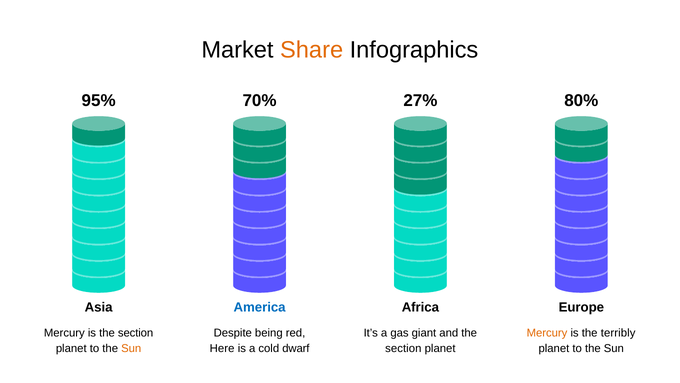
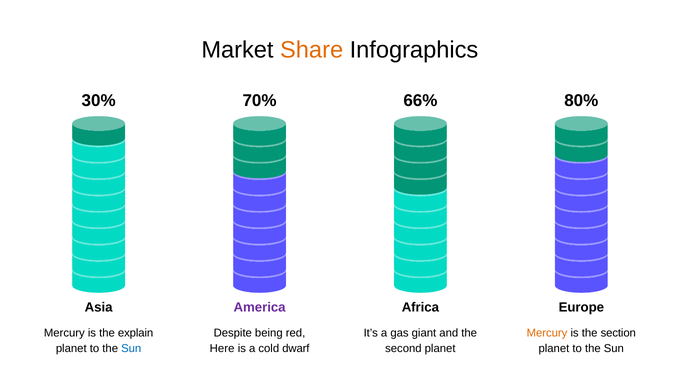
95%: 95% -> 30% (99, 101)
27%: 27% -> 66% (420, 101)
America colour: blue -> purple (260, 307)
is the section: section -> explain (136, 333)
terribly: terribly -> section (618, 332)
section: section -> second (403, 348)
Sun colour: orange -> blue (131, 348)
